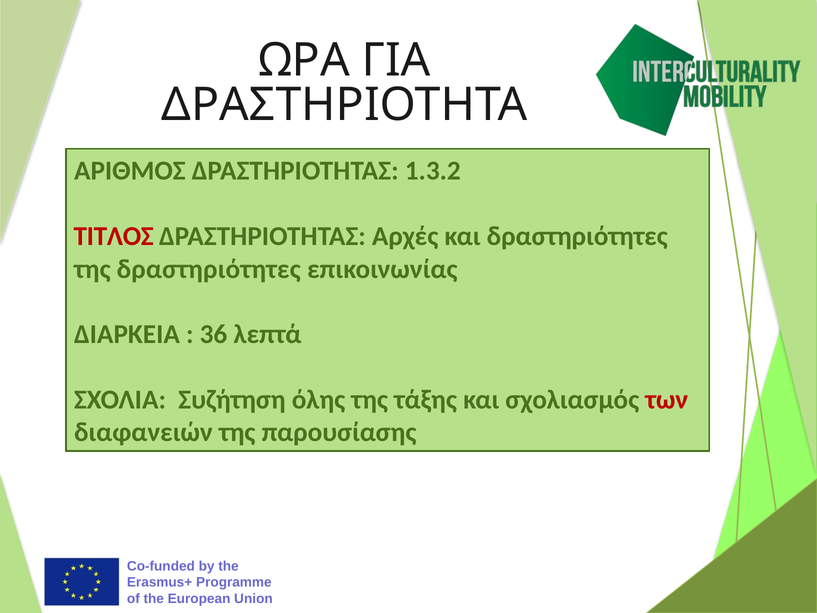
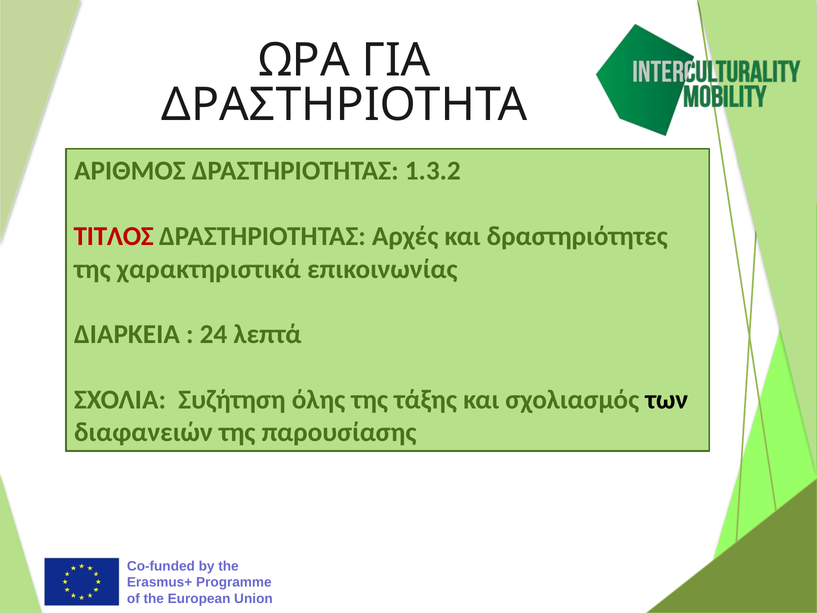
της δραστηριότητες: δραστηριότητες -> χαρακτηριστικά (209, 269)
36: 36 -> 24 (213, 334)
των colour: red -> black (667, 400)
